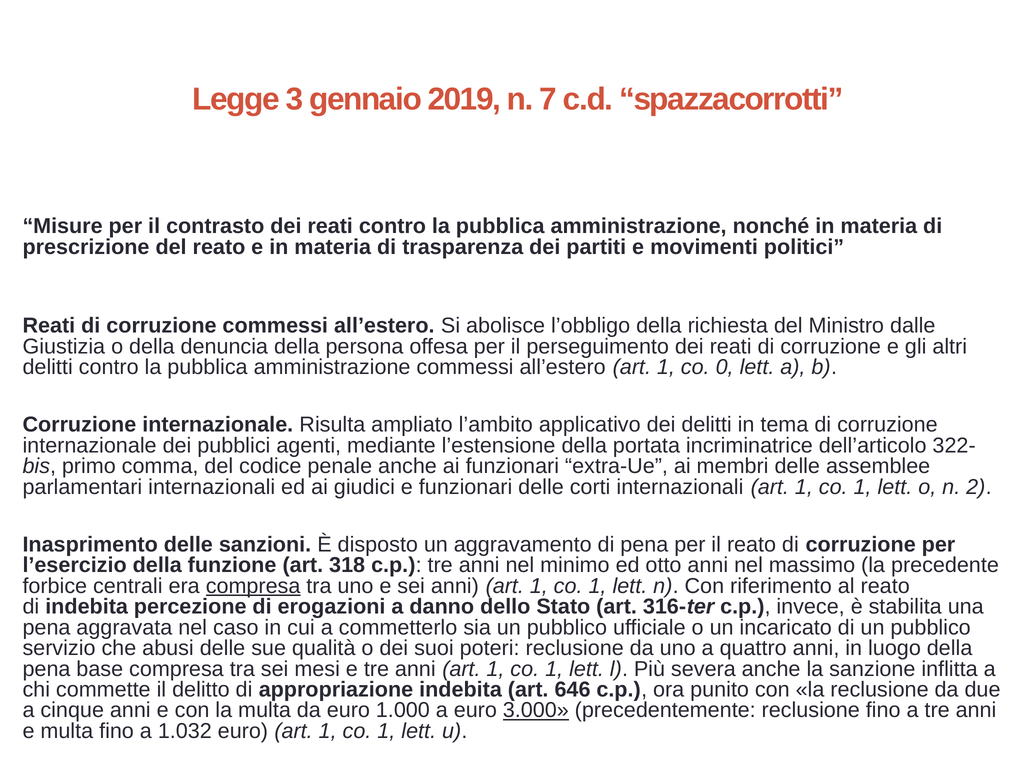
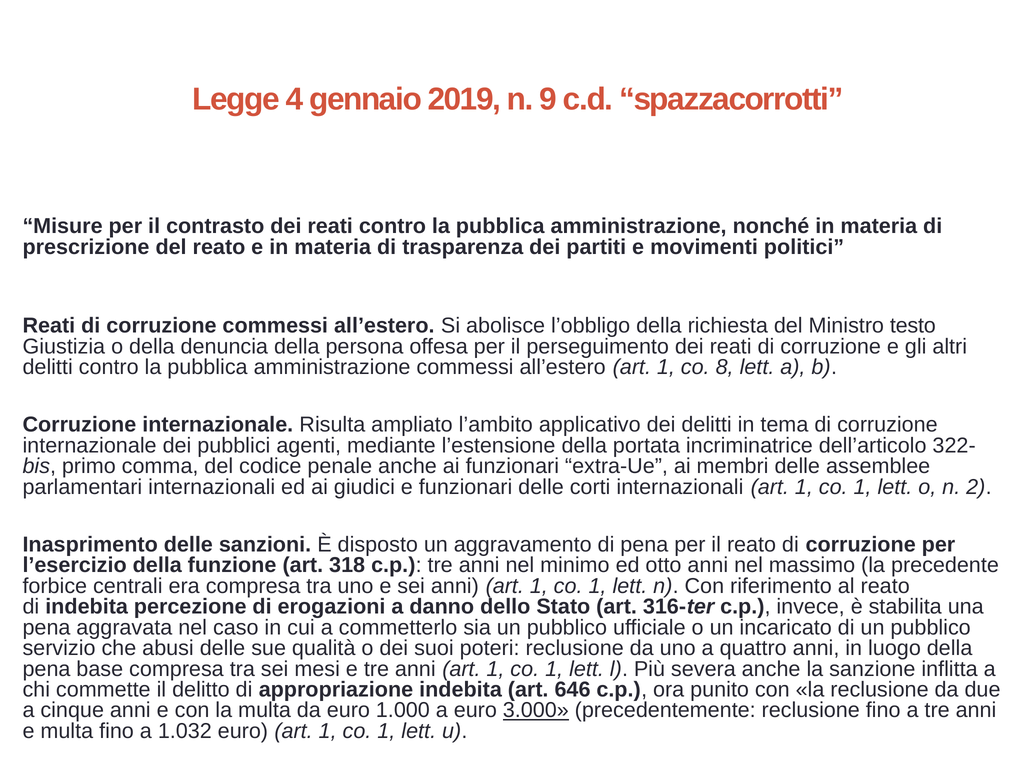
3: 3 -> 4 (294, 99)
7: 7 -> 9 (548, 99)
dalle: dalle -> testo (913, 326)
0: 0 -> 8 (725, 367)
compresa underline: present -> none (253, 586)
